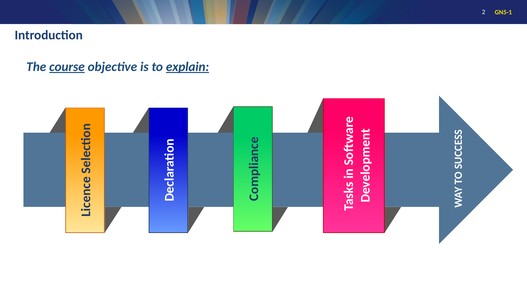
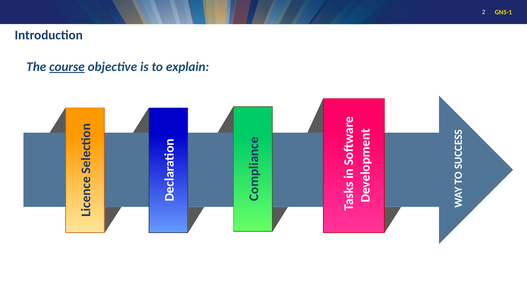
explain underline: present -> none (188, 67)
